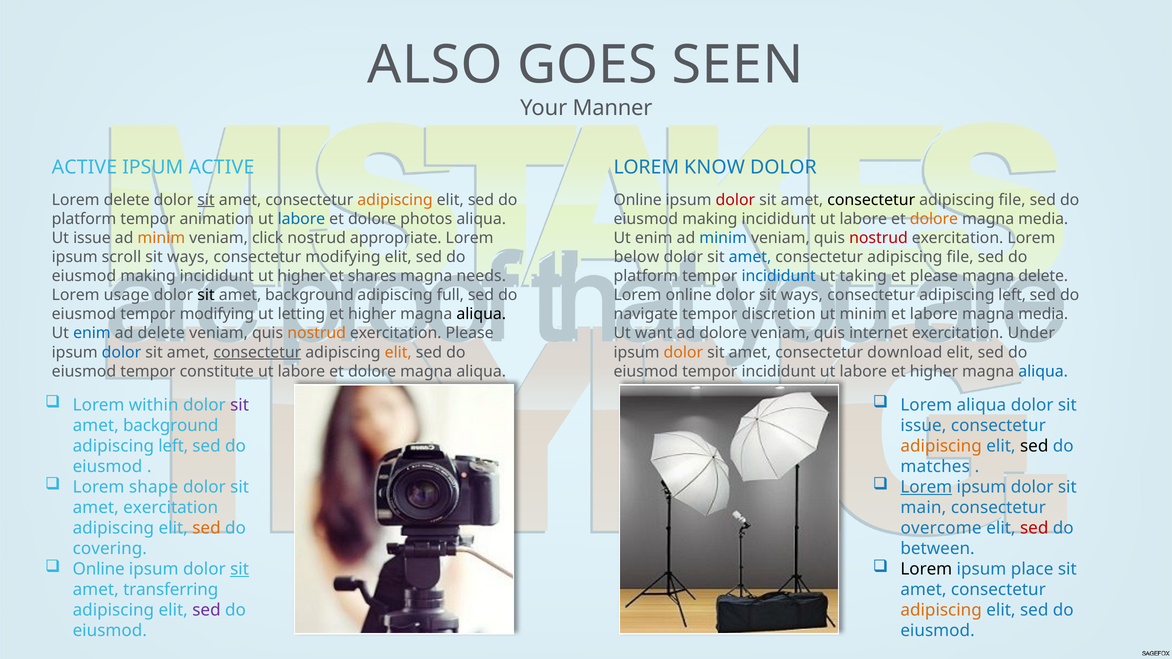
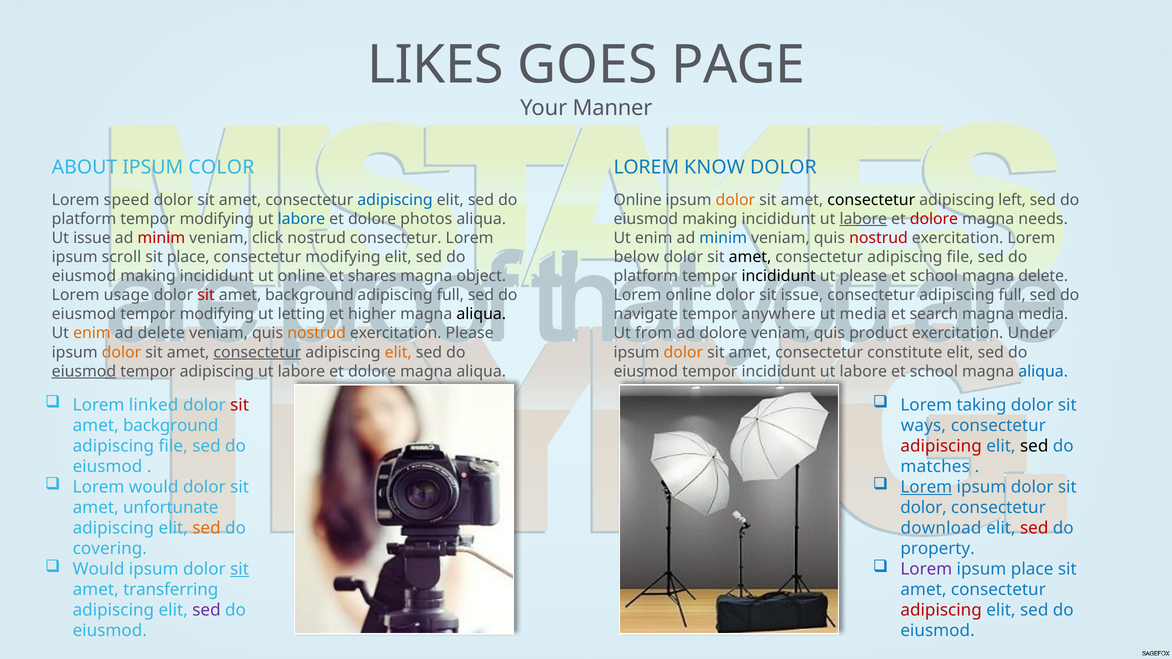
ALSO: ALSO -> LIKES (435, 65)
SEEN: SEEN -> PAGE (738, 65)
ACTIVE: ACTIVE -> ABOUT (85, 167)
IPSUM ACTIVE: ACTIVE -> COLOR (221, 167)
Lorem delete: delete -> speed (127, 200)
sit underline: present -> none (206, 200)
adipiscing colour: orange -> blue (395, 200)
dolor colour: red -> orange (735, 200)
file: file -> left (1012, 200)
animation: animation -> modifying (217, 219)
labore underline: none -> present (863, 219)
dolore colour: orange -> red (934, 219)
media: media -> needs (1043, 219)
minim colour: orange -> red (161, 238)
nostrud appropriate: appropriate -> consectetur (396, 238)
ways: ways -> place (188, 257)
amet colour: blue -> black (750, 257)
ut higher: higher -> online (301, 276)
needs: needs -> object (481, 276)
incididunt colour: blue -> black (779, 276)
ut taking: taking -> please (863, 276)
please: please -> school (934, 276)
sit colour: black -> red (206, 295)
dolor sit ways: ways -> issue (802, 295)
consectetur adipiscing left: left -> full (1012, 295)
discretion: discretion -> anywhere (779, 314)
ut minim: minim -> media (863, 314)
et labore: labore -> search (934, 314)
enim colour: blue -> orange (92, 333)
want: want -> from (654, 333)
internet: internet -> product (878, 333)
dolor colour: blue -> orange (121, 352)
download: download -> constitute (905, 352)
eiusmod underline: none -> present (84, 372)
tempor constitute: constitute -> adipiscing (217, 372)
labore et higher: higher -> school (934, 372)
within: within -> linked (154, 405)
sit colour: purple -> red (240, 405)
Lorem aliqua: aliqua -> taking (981, 405)
issue: issue -> ways (923, 426)
left: left -> file (173, 446)
adipiscing colour: orange -> red (941, 446)
Lorem shape: shape -> would (154, 487)
amet exercitation: exercitation -> unfortunate (171, 508)
main: main -> dolor (924, 508)
overcome: overcome -> download (941, 528)
between: between -> property (938, 549)
Online: Online -> Would (99, 569)
Lorem colour: black -> purple (926, 569)
adipiscing colour: orange -> red (941, 610)
